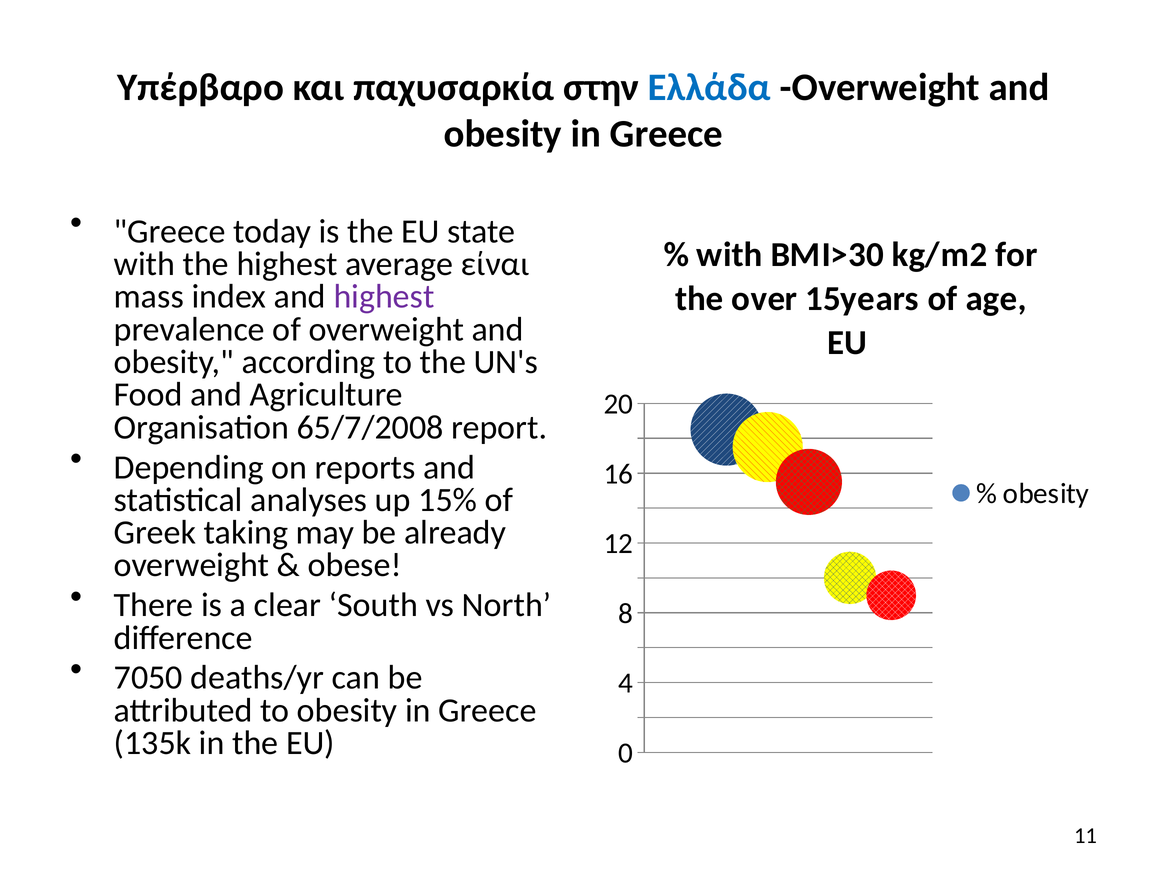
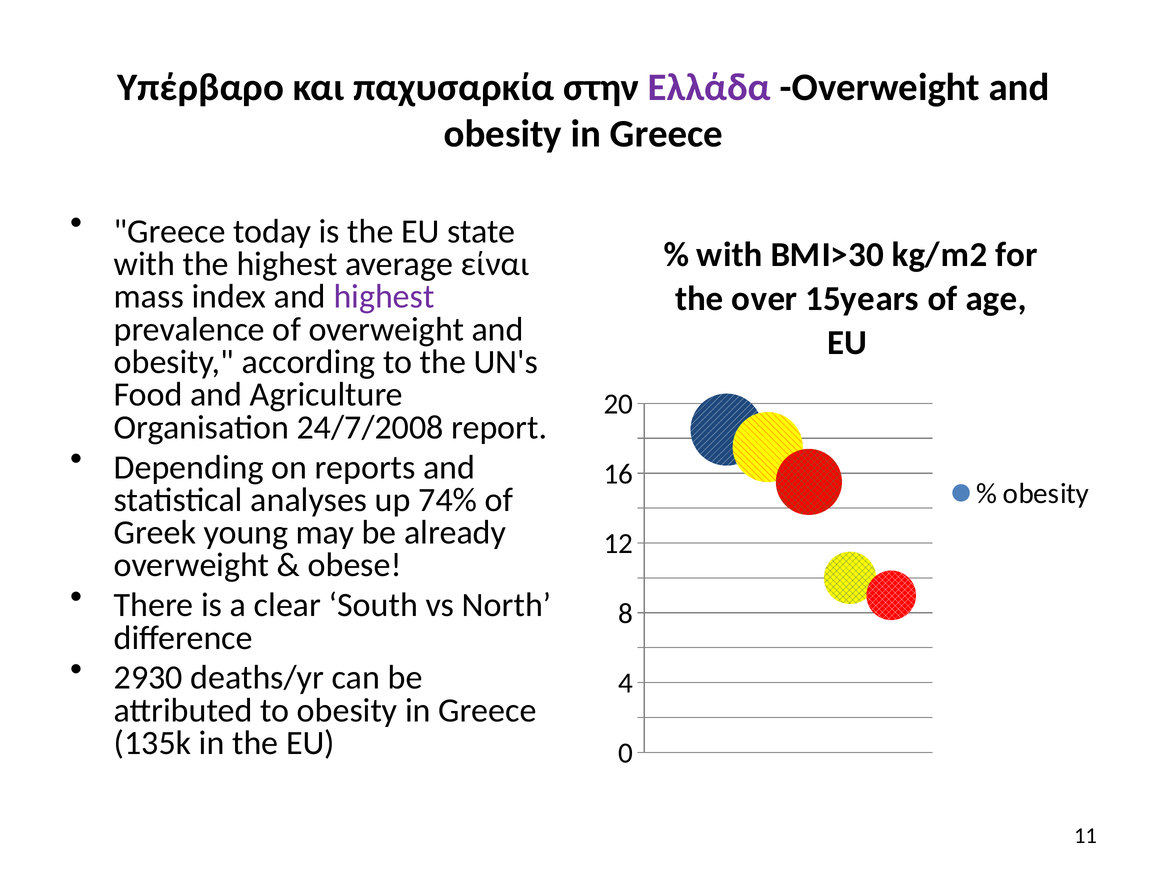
Ελλάδα colour: blue -> purple (709, 87)
65/7/2008: 65/7/2008 -> 24/7/2008 (370, 427)
15%: 15% -> 74% (448, 500)
taking: taking -> young (246, 533)
7050: 7050 -> 2930 (148, 678)
